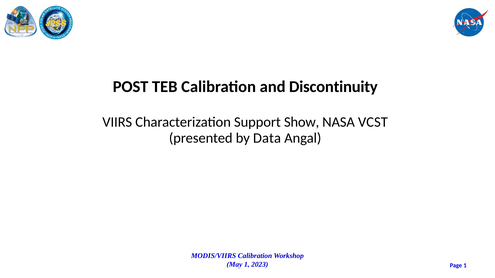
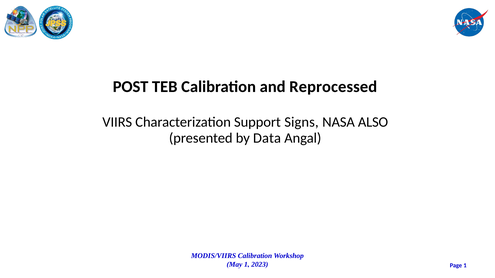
Discontinuity: Discontinuity -> Reprocessed (333, 87)
Show: Show -> Signs (301, 122)
VCST: VCST -> ALSO (373, 122)
